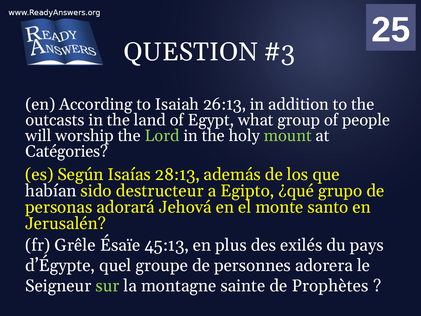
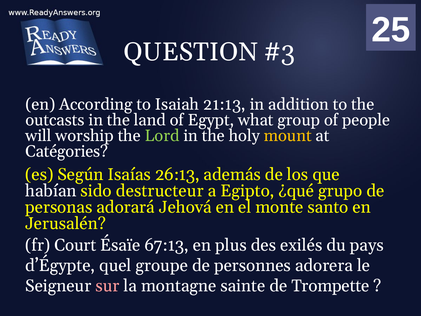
26:13: 26:13 -> 21:13 (224, 104)
mount colour: light green -> yellow (288, 136)
28:13: 28:13 -> 26:13 (177, 174)
Grêle: Grêle -> Court (75, 245)
45:13: 45:13 -> 67:13 (167, 245)
sur colour: light green -> pink (107, 286)
Prophètes: Prophètes -> Trompette (330, 286)
